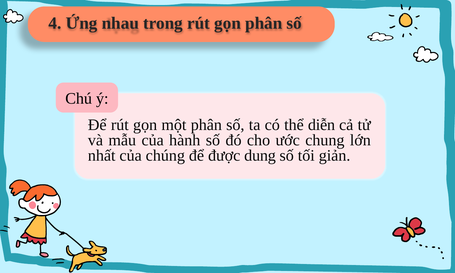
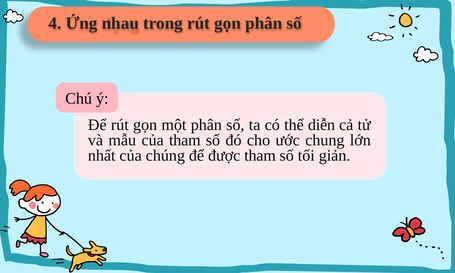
của hành: hành -> tham (185, 140)
được dung: dung -> tham (260, 156)
